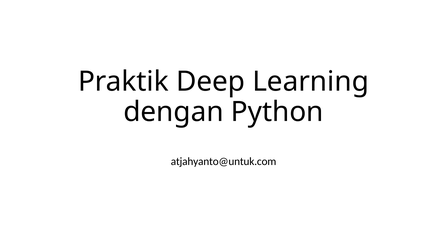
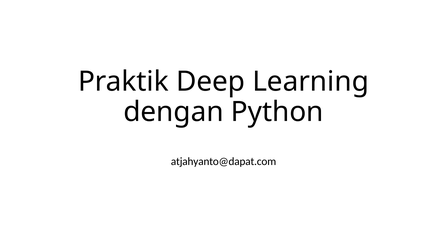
atjahyanto@untuk.com: atjahyanto@untuk.com -> atjahyanto@dapat.com (224, 161)
